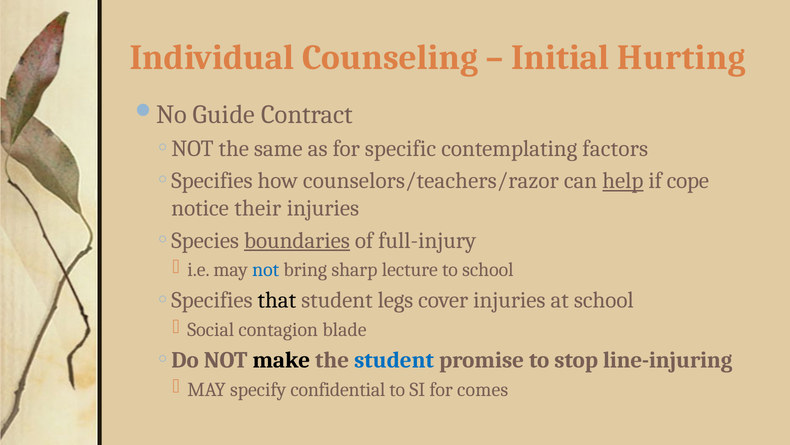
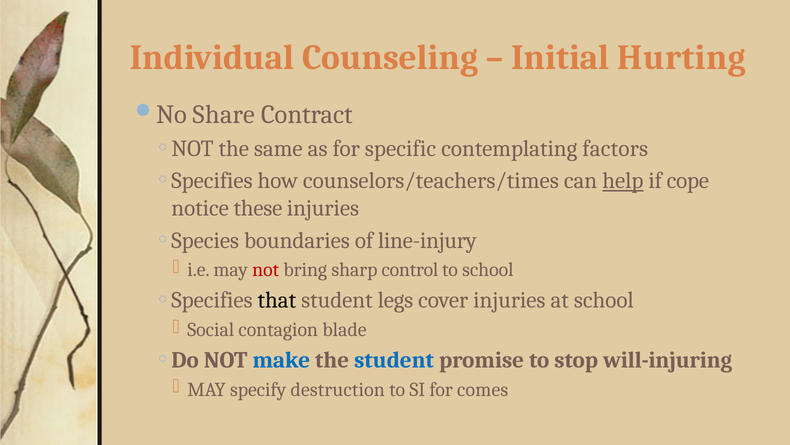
Guide: Guide -> Share (224, 114)
counselors/teachers/razor: counselors/teachers/razor -> counselors/teachers/times (431, 180)
their: their -> these (258, 208)
boundaries underline: present -> none (297, 240)
full-injury: full-injury -> line-injury (427, 240)
not colour: blue -> red (266, 270)
lecture: lecture -> control (410, 270)
make colour: black -> blue (281, 360)
line-injuring: line-injuring -> will-injuring (668, 360)
confidential: confidential -> destruction (338, 389)
